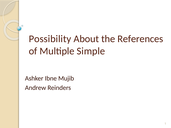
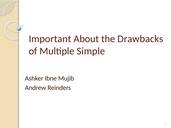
Possibility: Possibility -> Important (50, 39)
References: References -> Drawbacks (140, 39)
